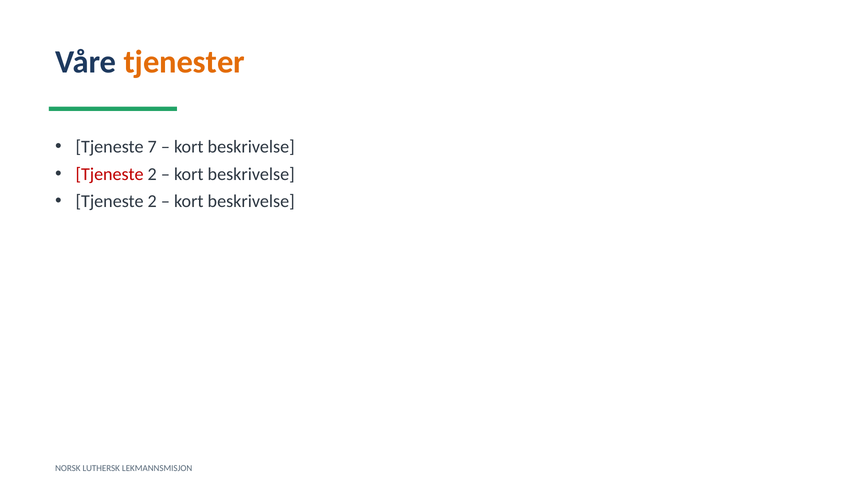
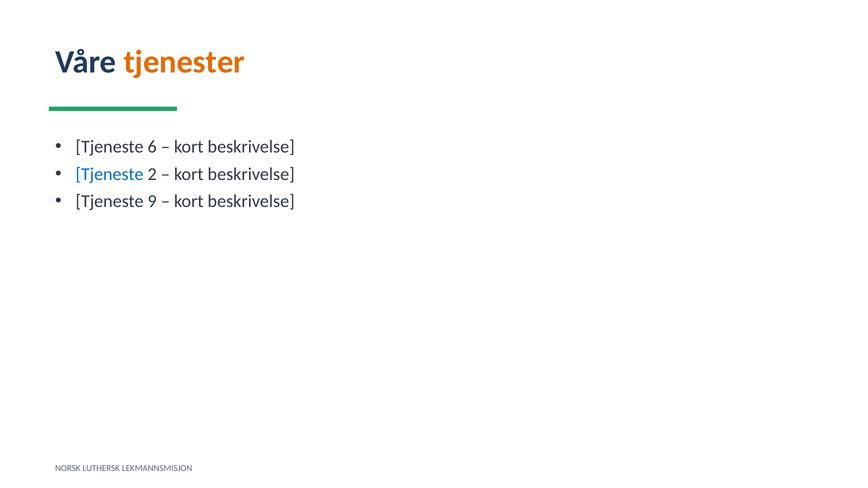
7: 7 -> 6 (152, 147)
Tjeneste colour: red -> blue (110, 174)
2: 2 -> 9 (152, 201)
